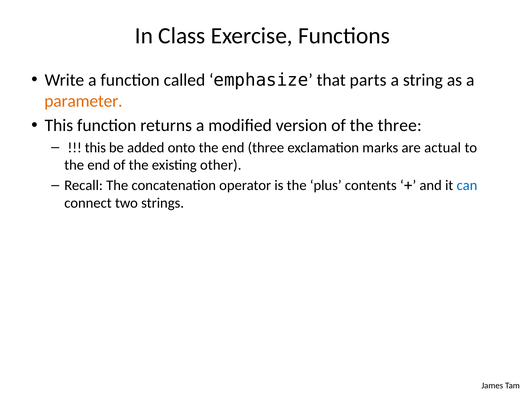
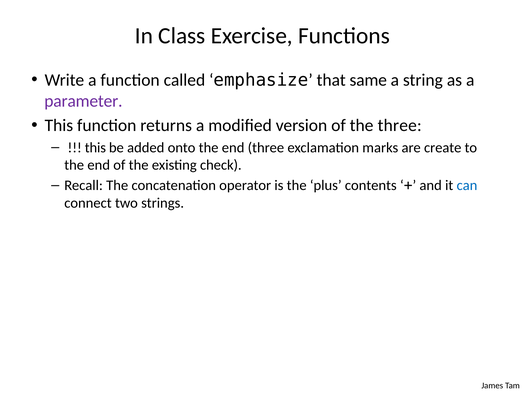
parts: parts -> same (368, 80)
parameter colour: orange -> purple (83, 101)
actual: actual -> create (443, 147)
other: other -> check (221, 165)
